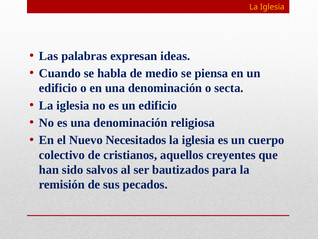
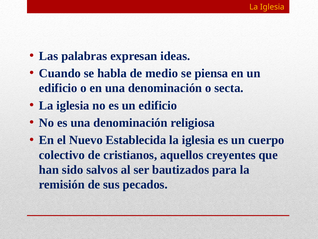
Necesitados: Necesitados -> Establecida (136, 140)
